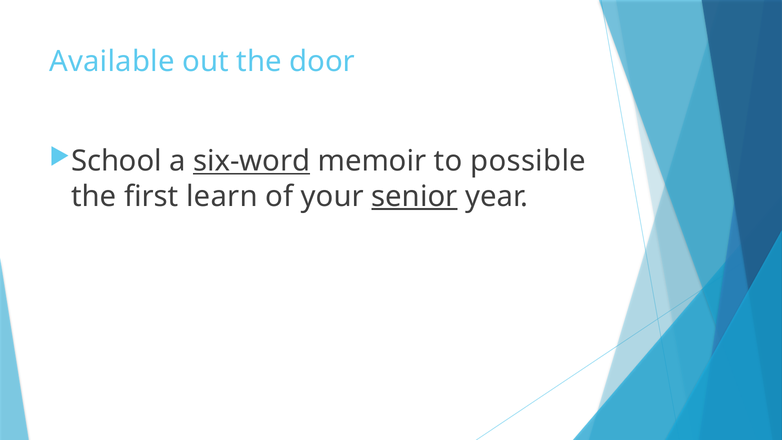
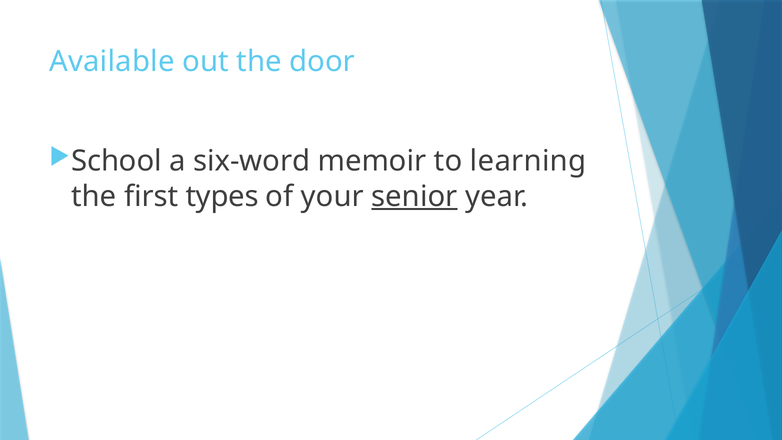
six-word underline: present -> none (252, 161)
possible: possible -> learning (528, 161)
learn: learn -> types (222, 196)
